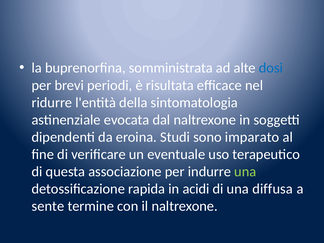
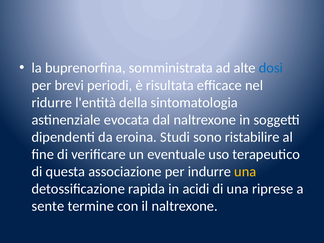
imparato: imparato -> ristabilire (252, 137)
una colour: light green -> yellow (245, 172)
diffusa: diffusa -> riprese (273, 189)
